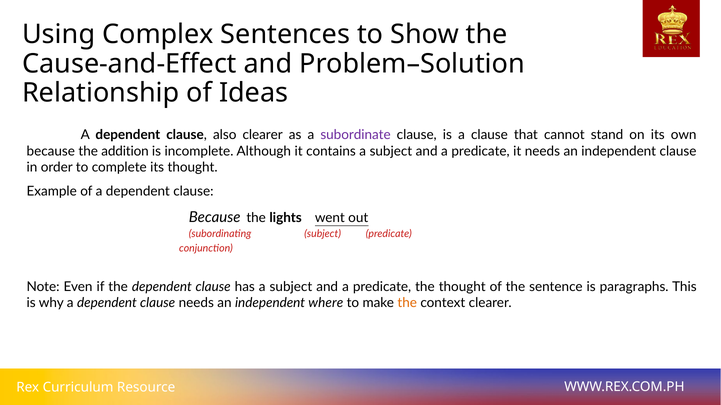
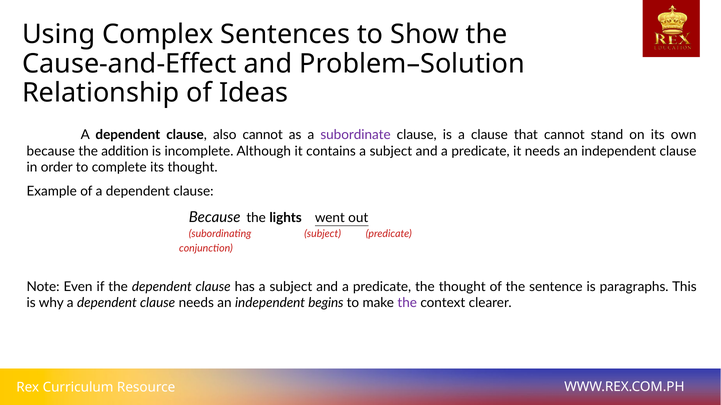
also clearer: clearer -> cannot (263, 135)
where: where -> begins (326, 303)
the colour: orange -> purple (407, 303)
